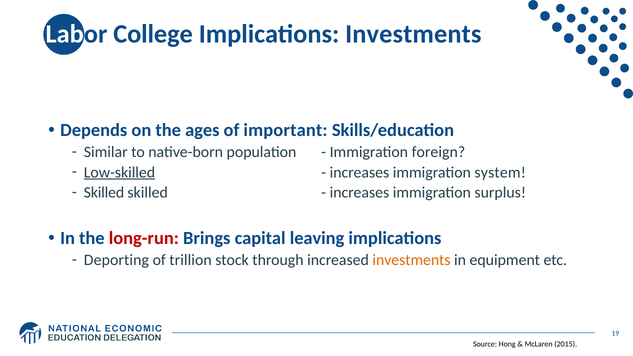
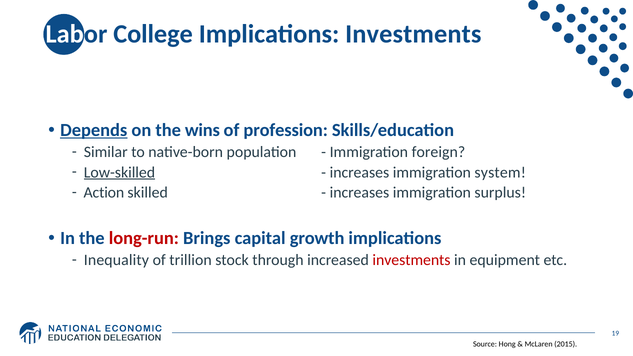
Depends underline: none -> present (94, 130)
ages: ages -> wins (202, 130)
important: important -> profession (286, 130)
Skilled: Skilled -> Action (104, 193)
leaving: leaving -> growth (317, 238)
Deporting: Deporting -> Inequality (116, 260)
investments colour: orange -> red (411, 260)
